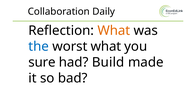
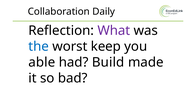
What colour: orange -> purple (114, 31)
worst what: what -> keep (106, 47)
sure: sure -> able (42, 62)
